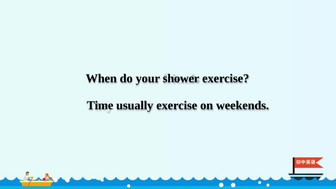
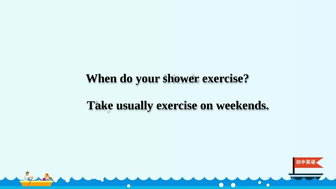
Time: Time -> Take (100, 105)
